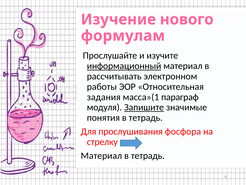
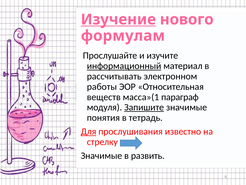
Изучение underline: none -> present (118, 19)
задания: задания -> веществ (104, 97)
Для underline: none -> present (88, 131)
фосфора: фосфора -> известно (183, 131)
Материал: Материал -> Значимые (101, 155)
тетрадь: тетрадь -> развить (148, 155)
